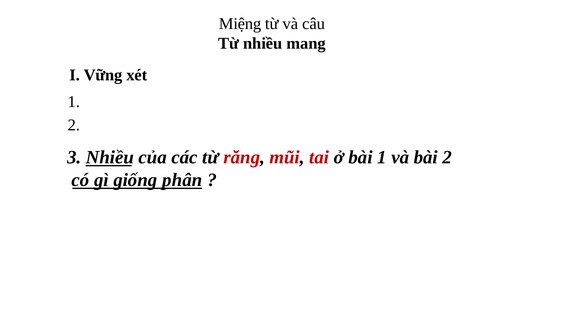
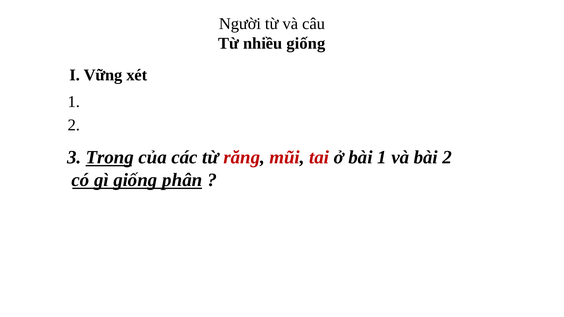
Miệng: Miệng -> Người (240, 24)
nhiều mang: mang -> giống (306, 43)
3 Nhiều: Nhiều -> Trong (110, 157)
